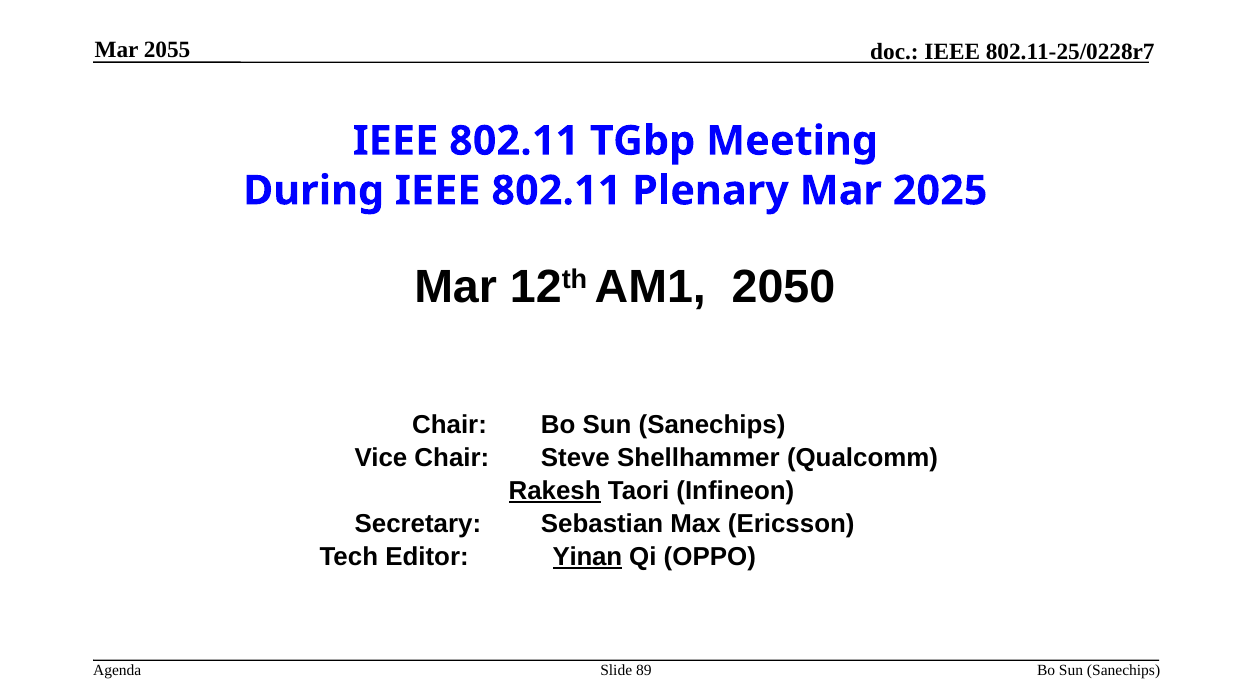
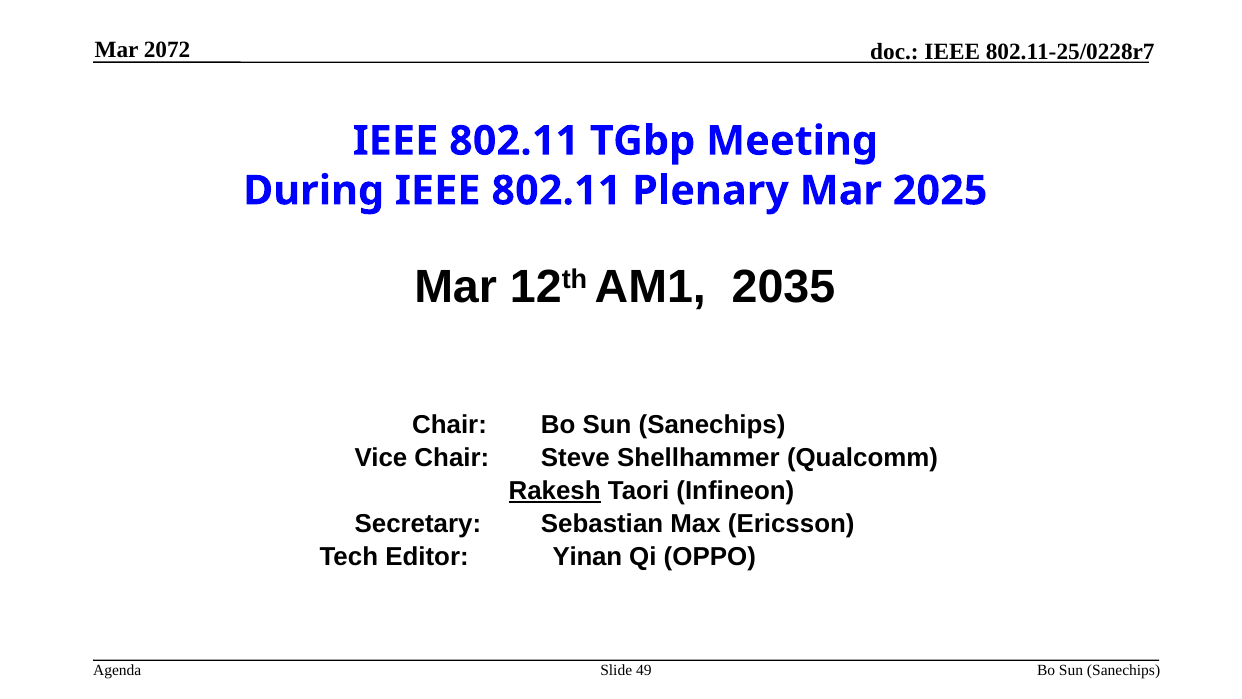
2055: 2055 -> 2072 (167, 49)
2050: 2050 -> 2035 (783, 287)
Yinan underline: present -> none (587, 557)
89: 89 -> 49 (644, 670)
